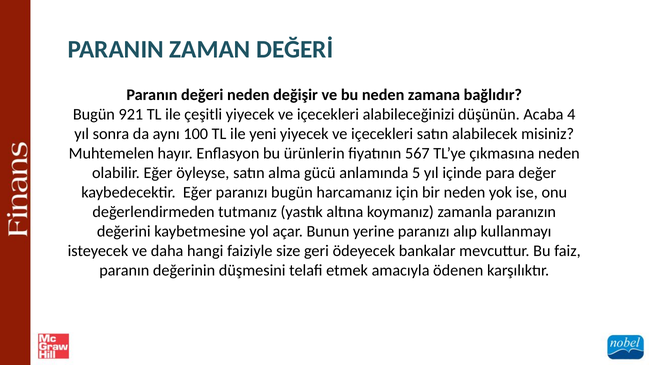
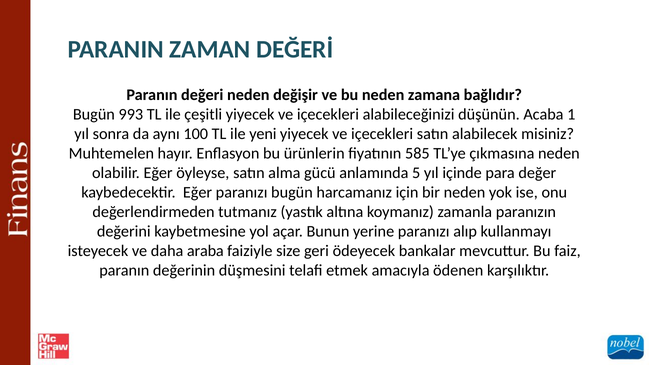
921: 921 -> 993 (131, 114)
4: 4 -> 1 (571, 114)
567: 567 -> 585 (417, 153)
hangi: hangi -> araba (205, 251)
